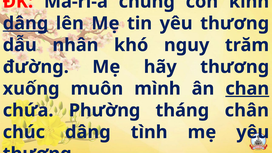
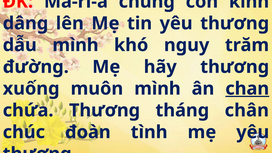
dâng underline: present -> none (25, 23)
dẫu nhân: nhân -> mình (75, 45)
chứa Phường: Phường -> Thương (105, 110)
chúc dâng: dâng -> đoàn (88, 132)
